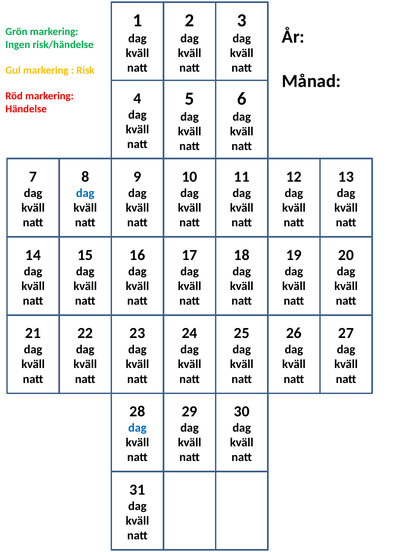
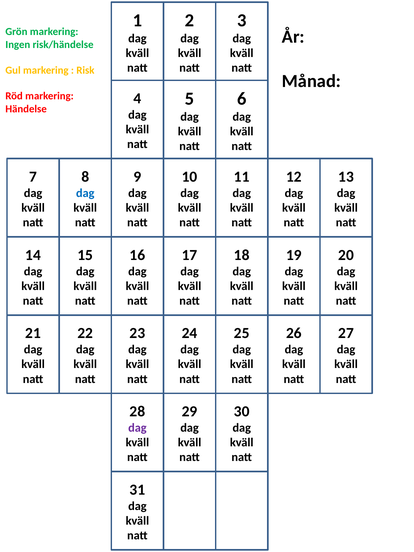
dag colour: blue -> purple (137, 428)
